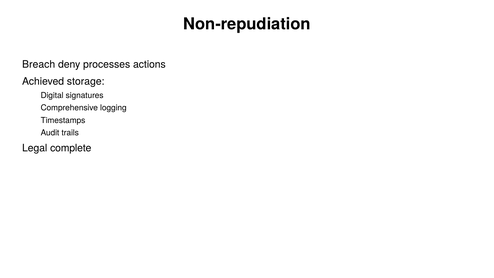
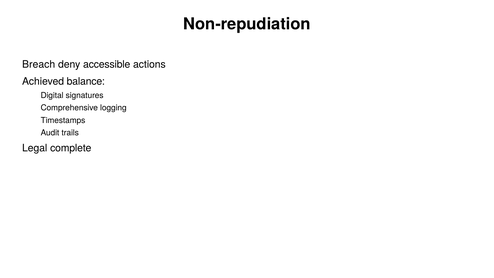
processes: processes -> accessible (107, 64)
storage: storage -> balance (86, 81)
